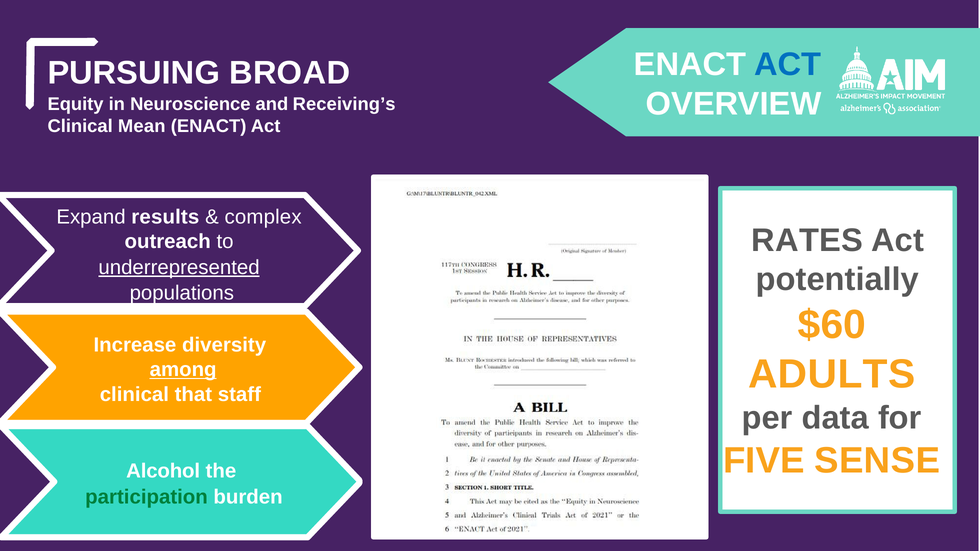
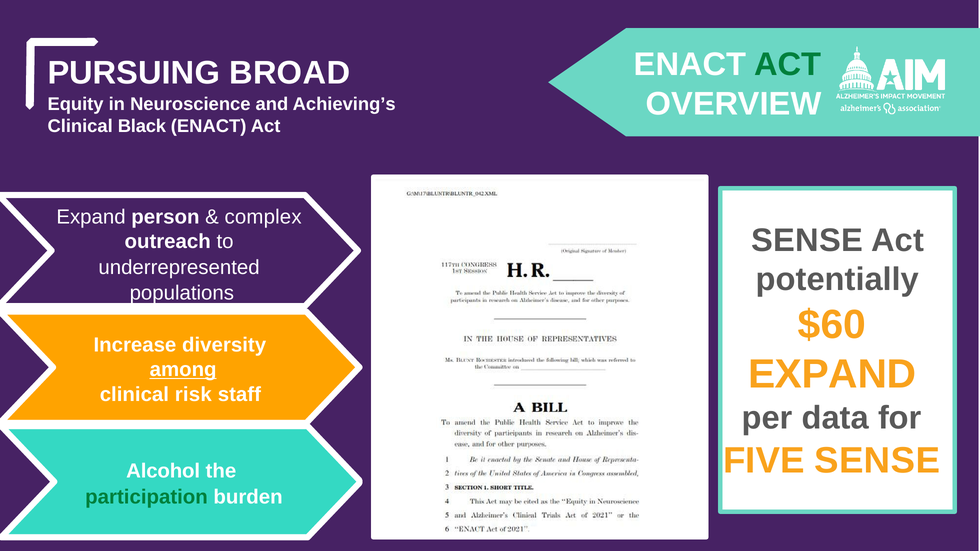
ACT colour: blue -> green (788, 65)
Receiving’s: Receiving’s -> Achieving’s (344, 104)
Mean: Mean -> Black (142, 126)
results: results -> person (165, 217)
RATES: RATES -> SENSE (807, 241)
underrepresented underline: present -> none (179, 267)
ADULTS: ADULTS -> EXPAND (832, 374)
that: that -> risk (193, 395)
